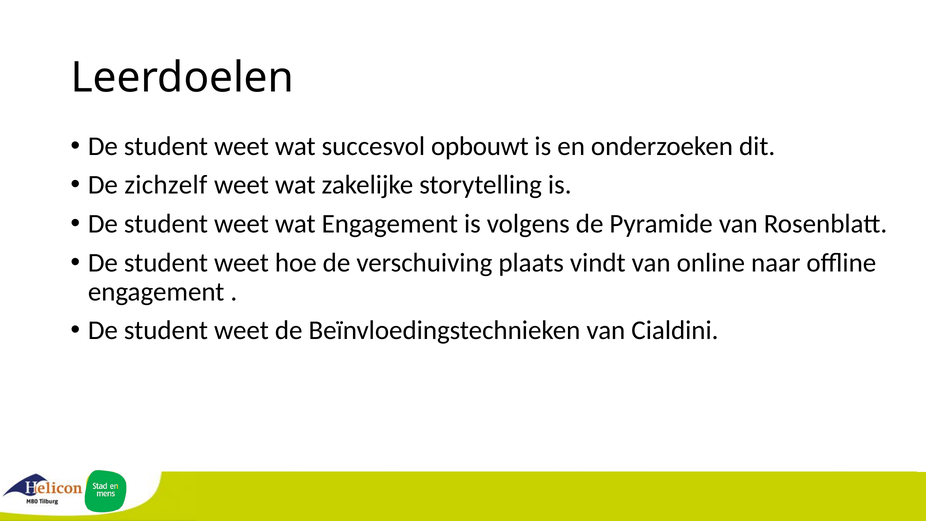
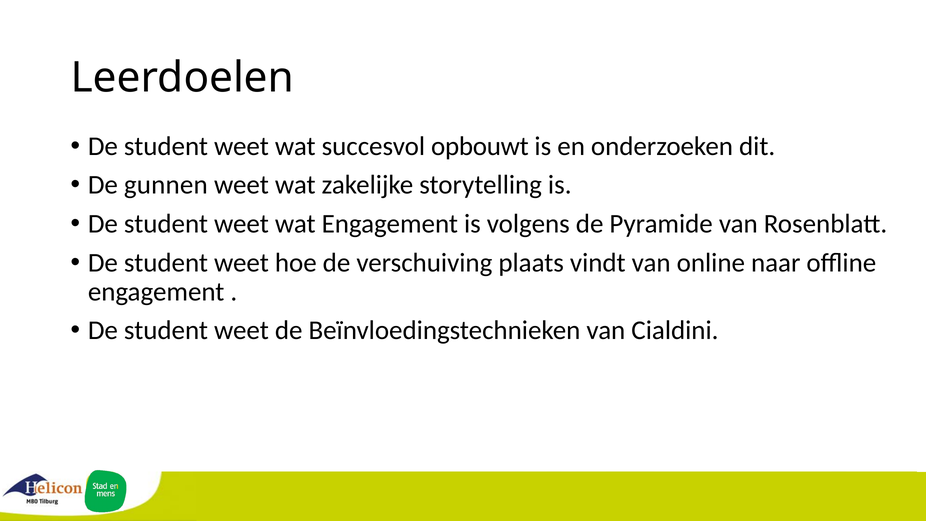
zichzelf: zichzelf -> gunnen (166, 185)
